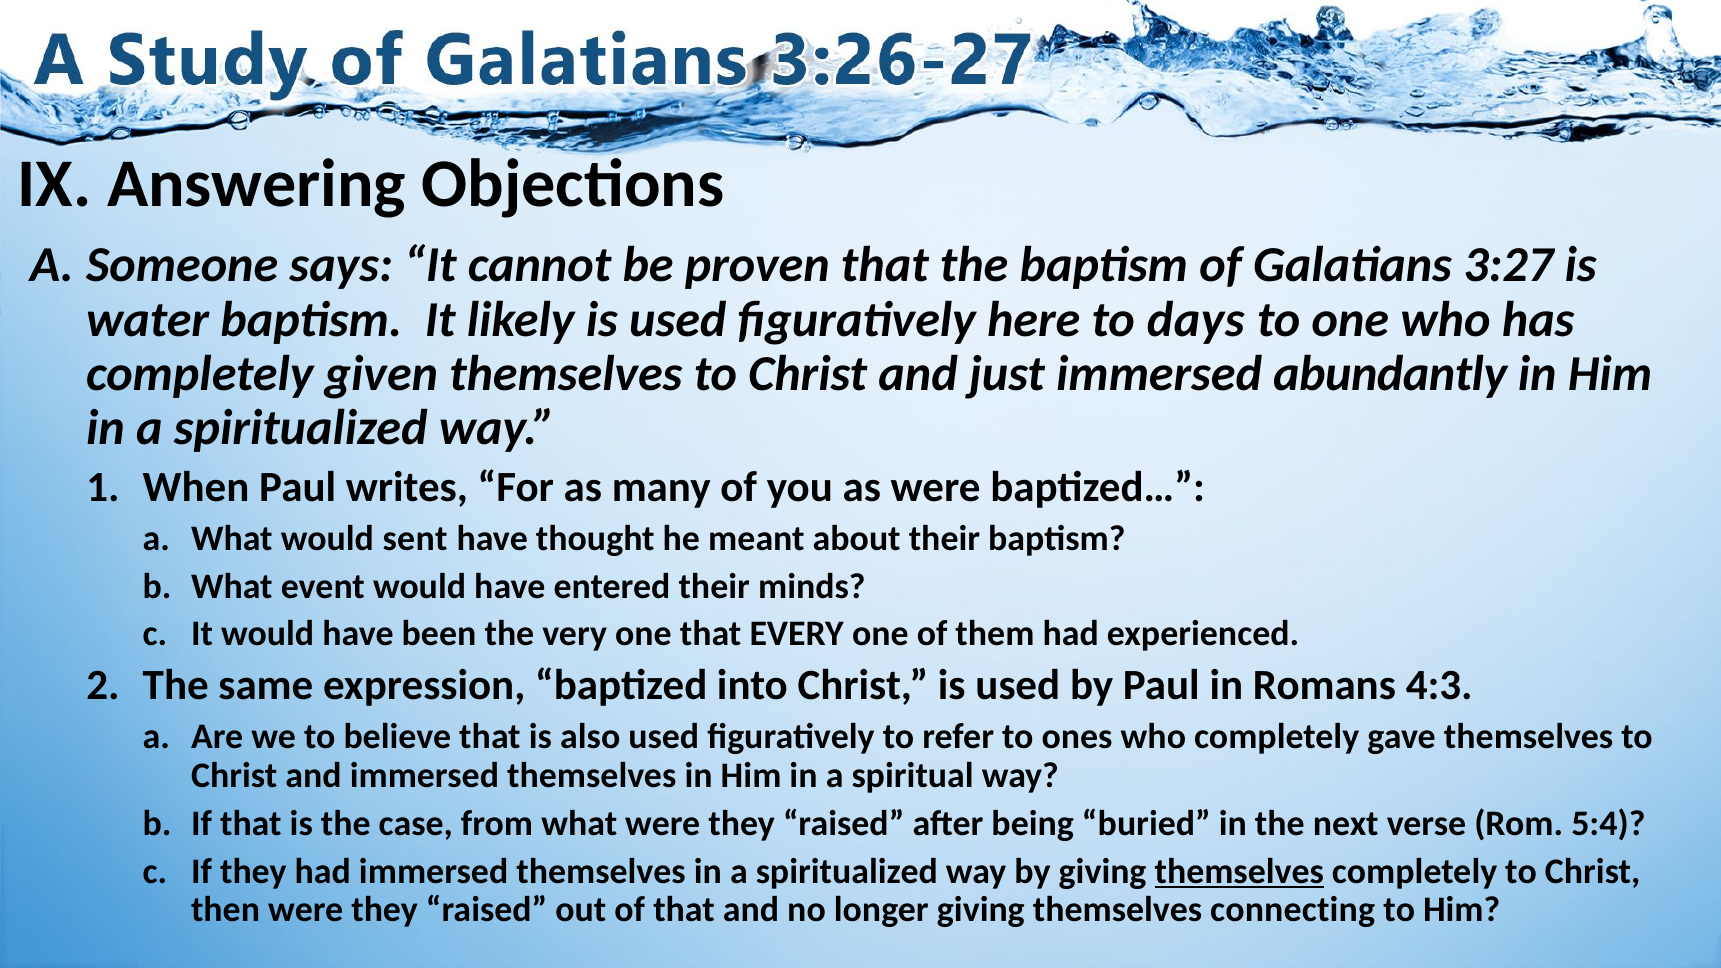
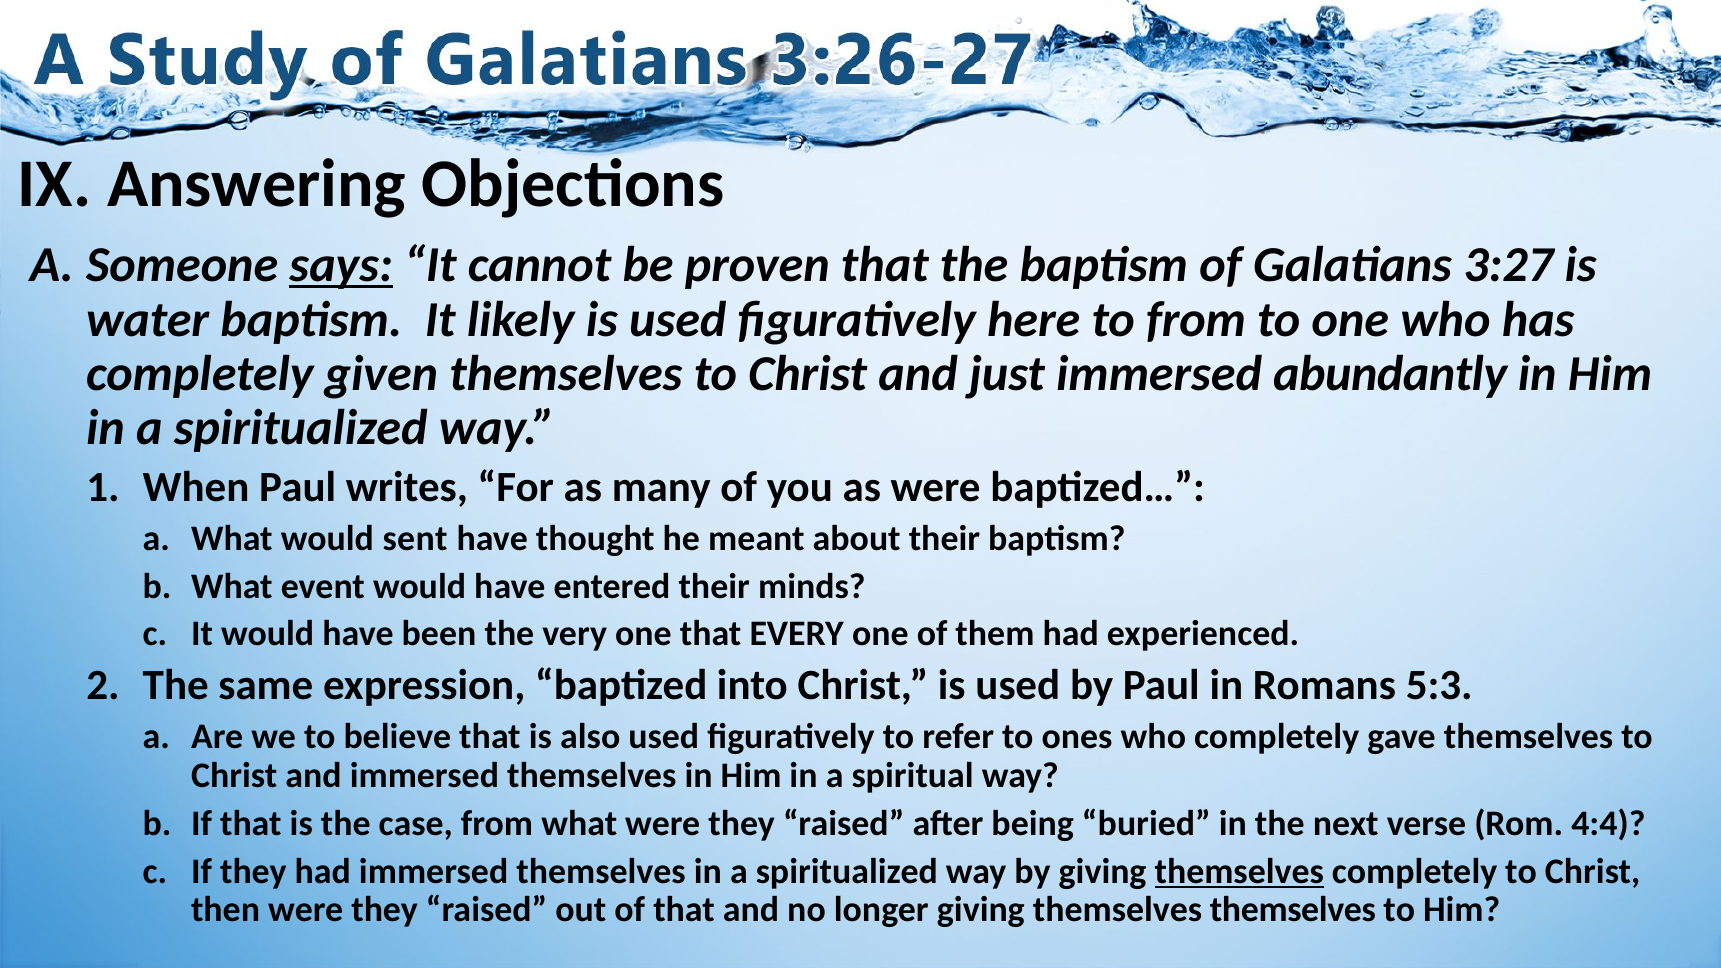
says underline: none -> present (341, 265)
to days: days -> from (1196, 319)
4:3: 4:3 -> 5:3 (1439, 686)
5:4: 5:4 -> 4:4 (1608, 824)
themselves connecting: connecting -> themselves (1293, 910)
